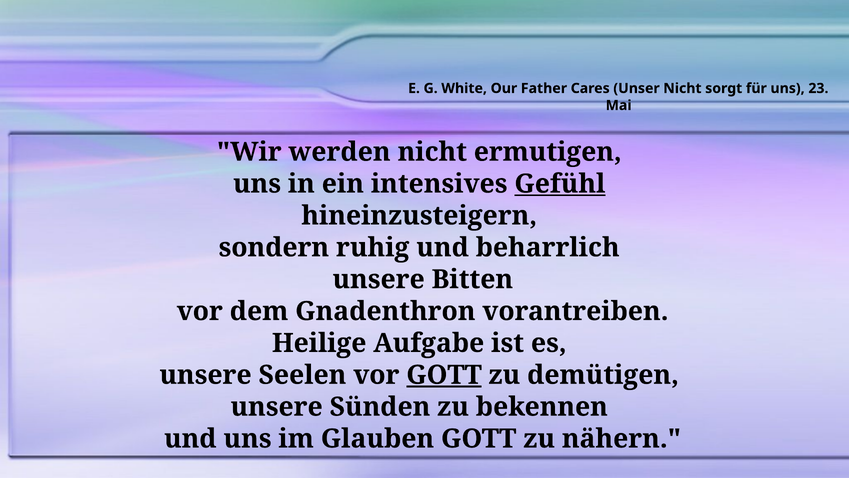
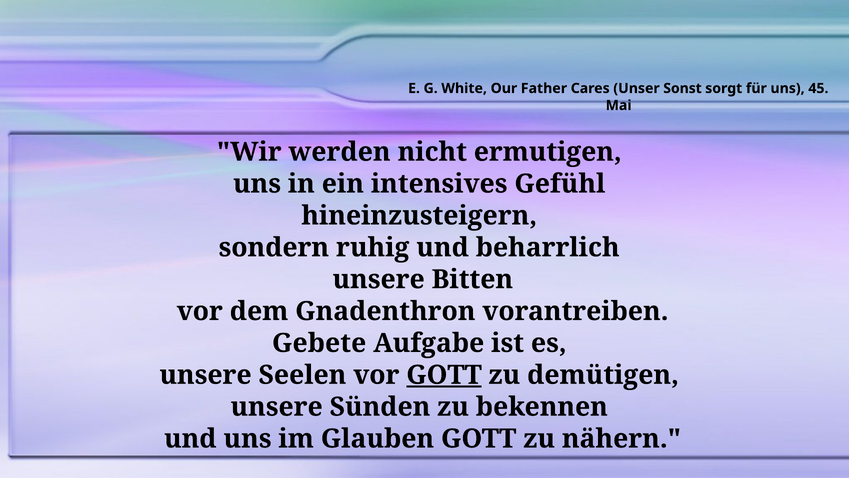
Unser Nicht: Nicht -> Sonst (682, 88)
23: 23 -> 45 (818, 88)
Gefühl underline: present -> none (560, 184)
Heilige: Heilige -> Gebete (319, 343)
